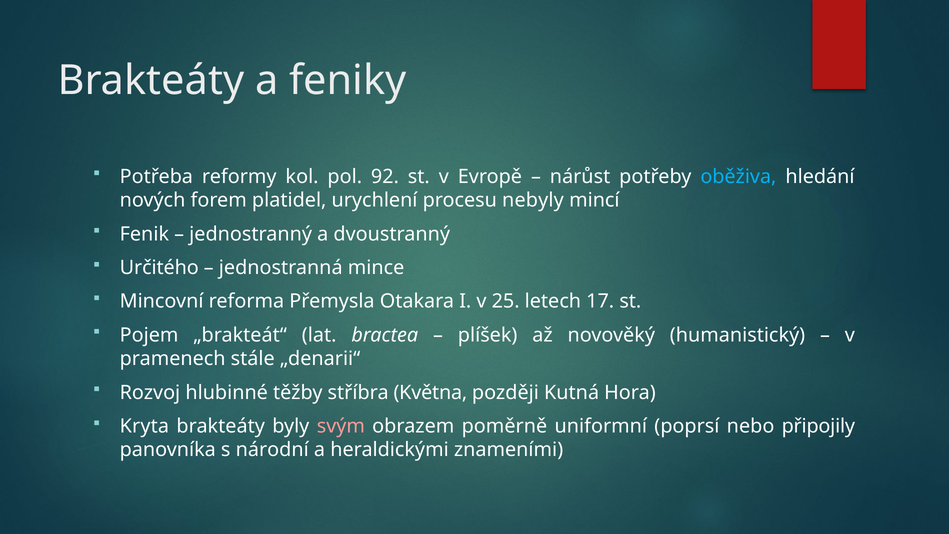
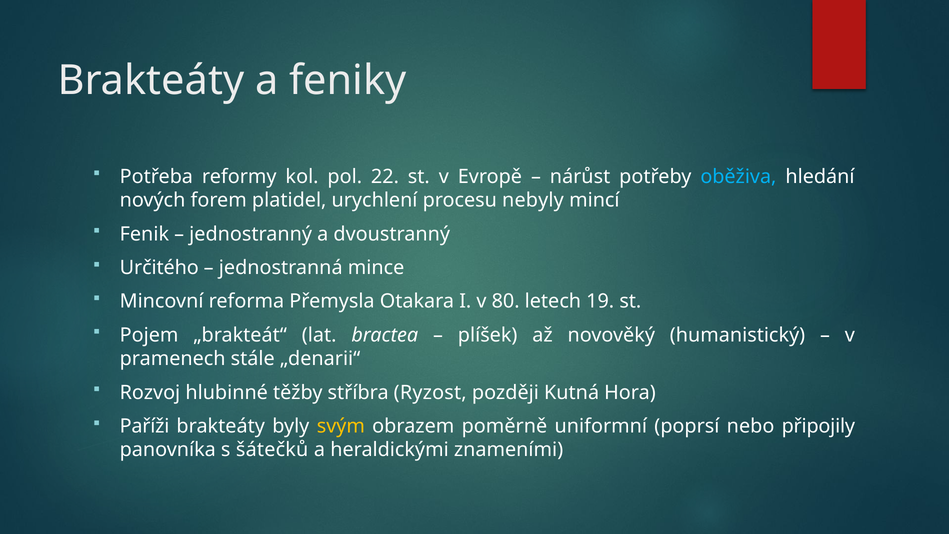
92: 92 -> 22 (385, 177)
25: 25 -> 80 (506, 301)
17: 17 -> 19 (600, 301)
Května: Května -> Ryzost (430, 392)
Kryta: Kryta -> Paříži (145, 426)
svým colour: pink -> yellow (341, 426)
národní: národní -> šátečků (272, 450)
